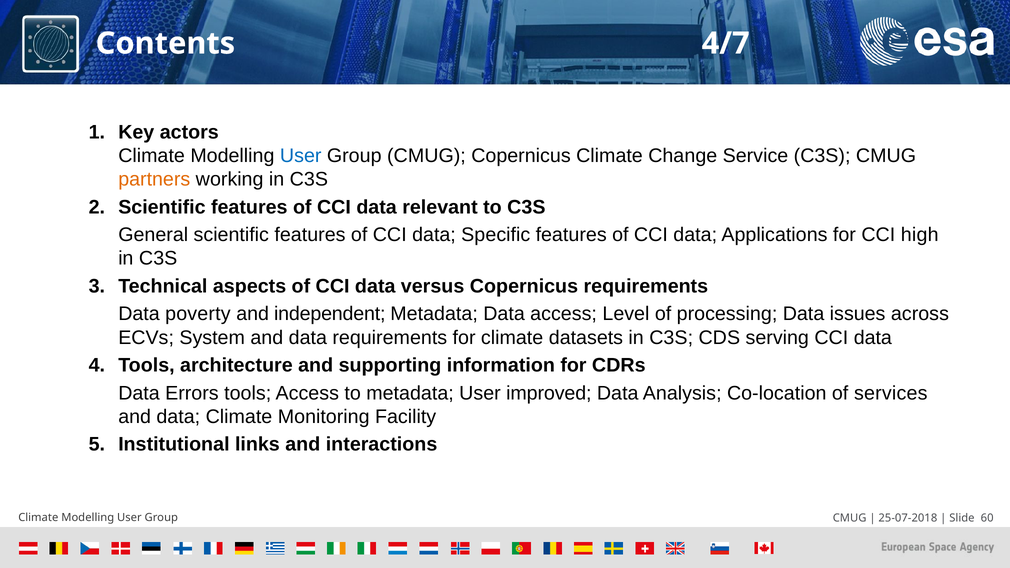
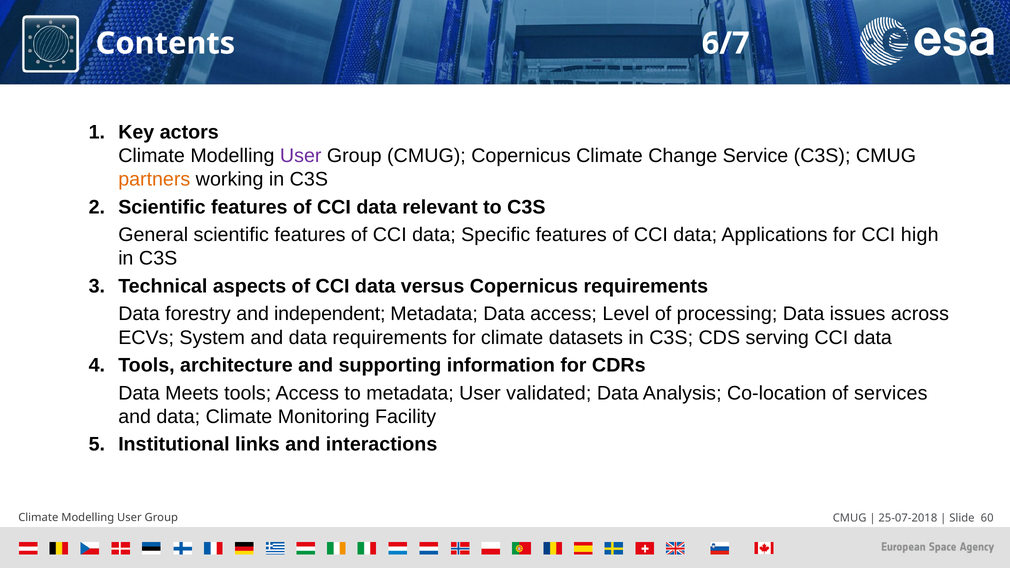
4/7: 4/7 -> 6/7 (726, 43)
User colour: blue -> purple (301, 156)
poverty: poverty -> forestry (198, 314)
Errors: Errors -> Meets (192, 393)
improved: improved -> validated (549, 393)
